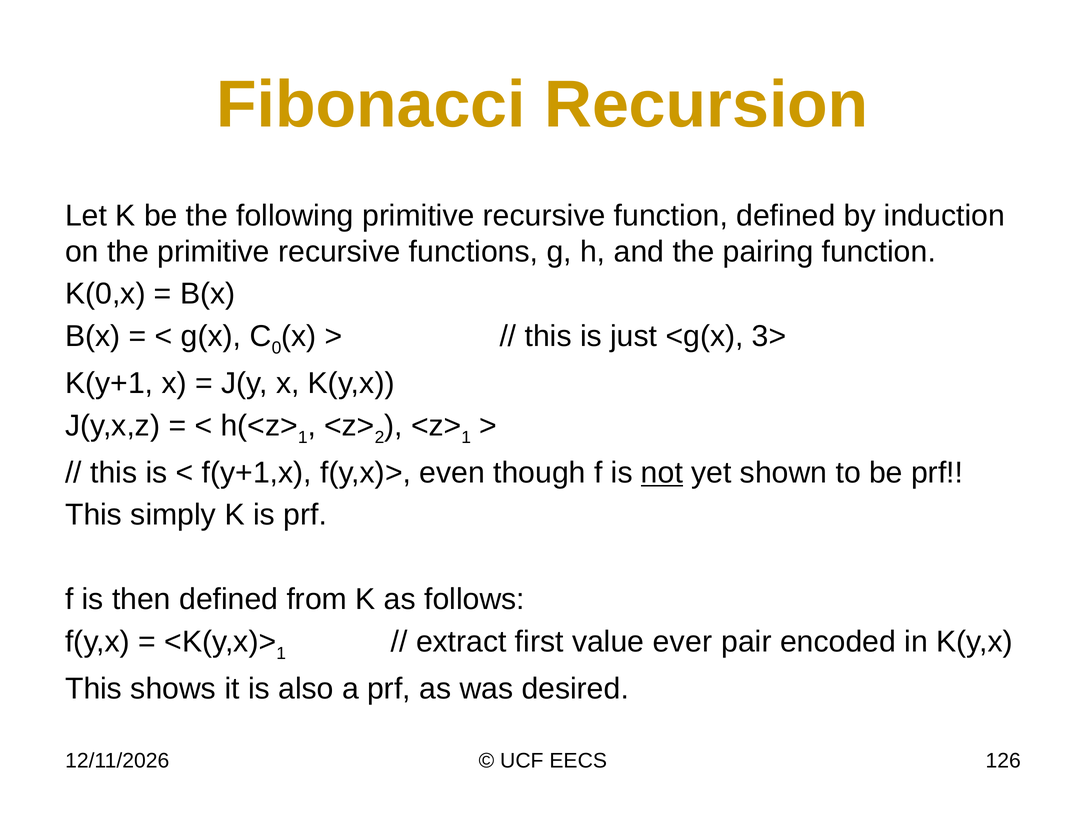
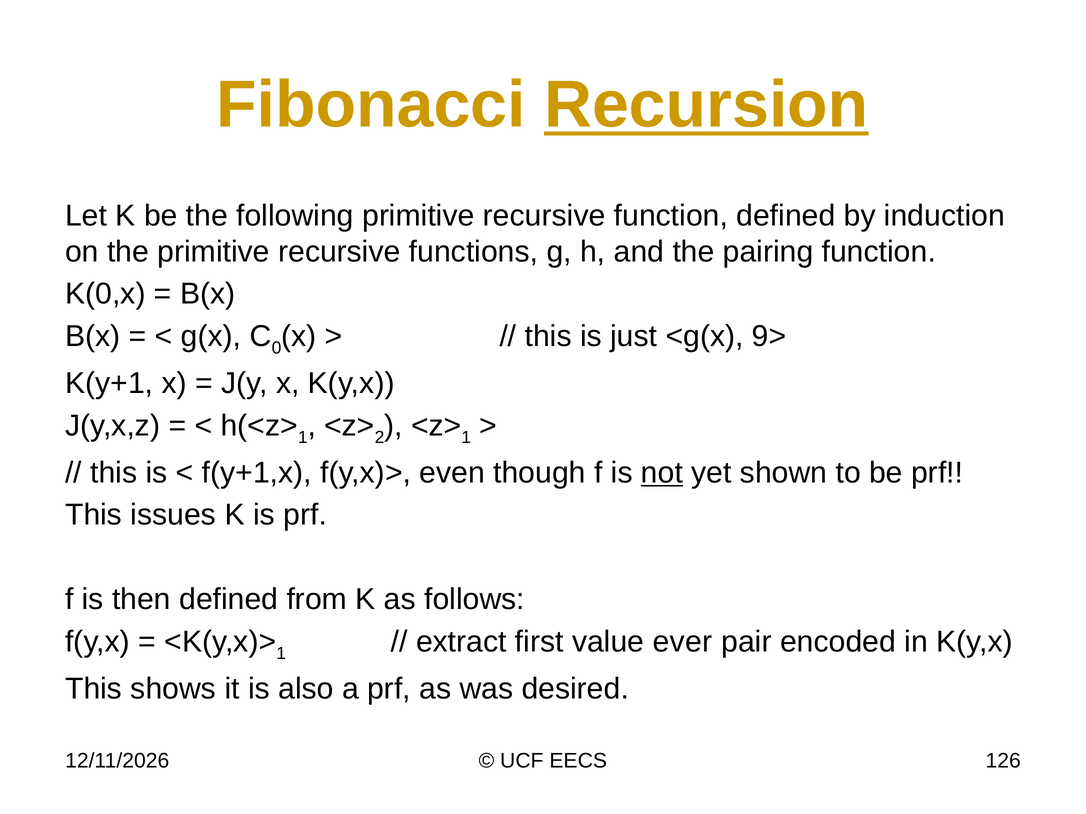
Recursion underline: none -> present (706, 105)
3>: 3> -> 9> (769, 336)
simply: simply -> issues (173, 515)
